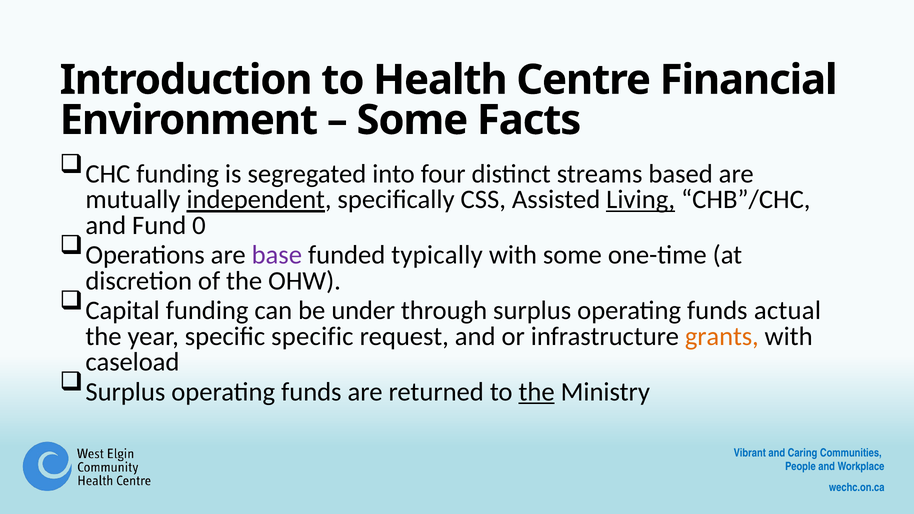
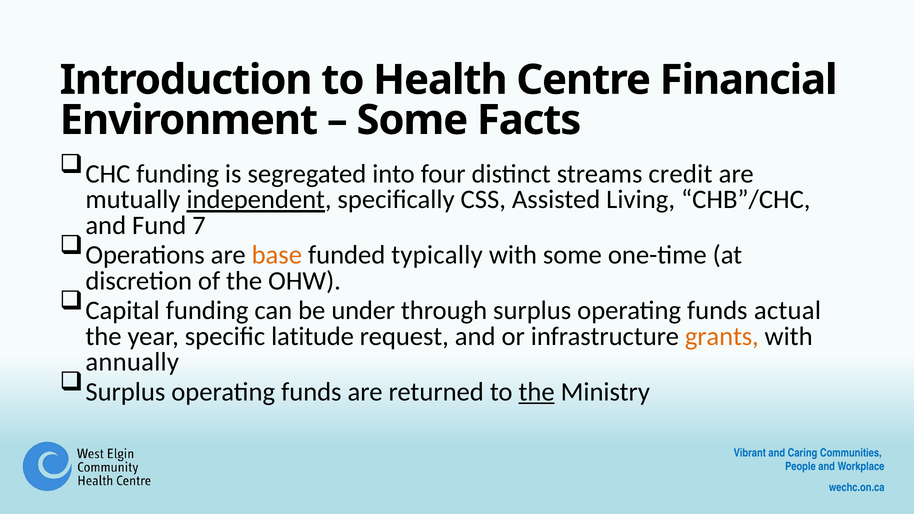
based: based -> credit (680, 174)
Living underline: present -> none (641, 200)
0: 0 -> 7 (199, 225)
base colour: purple -> orange (277, 255)
specific specific: specific -> latitude (313, 336)
caseload: caseload -> annually (132, 362)
